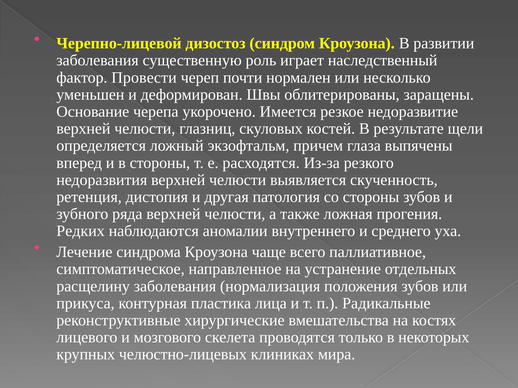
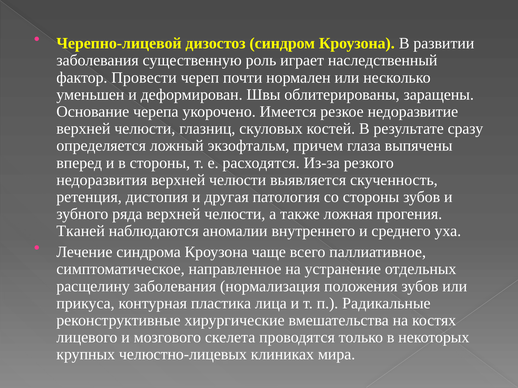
щели: щели -> сразу (465, 129)
Редких: Редких -> Тканей (81, 231)
